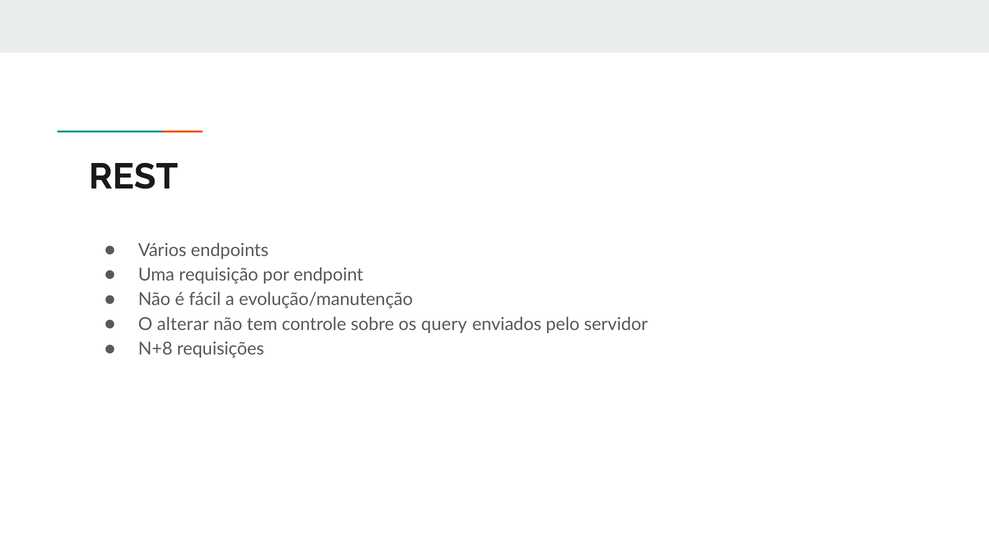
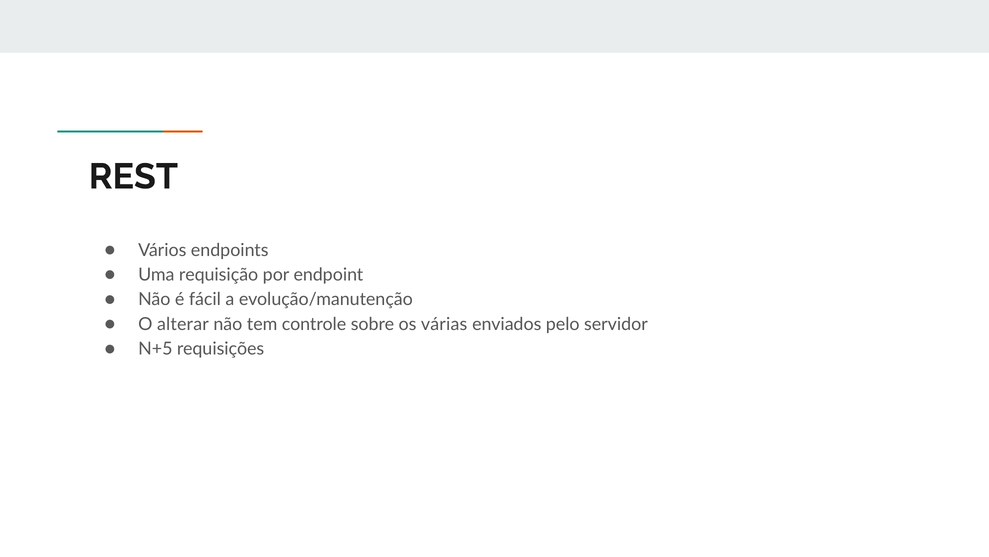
query: query -> várias (444, 324)
N+8: N+8 -> N+5 (155, 349)
